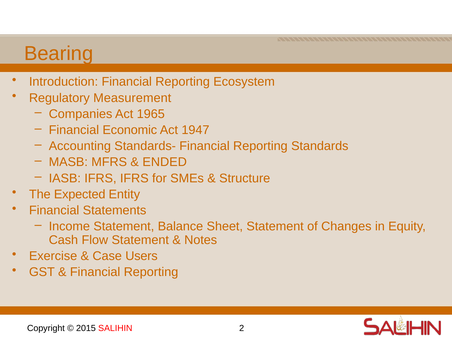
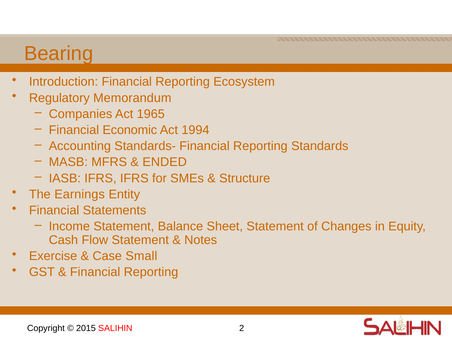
Measurement: Measurement -> Memorandum (132, 98)
1947: 1947 -> 1994 (195, 130)
Expected: Expected -> Earnings (80, 194)
Users: Users -> Small (141, 256)
